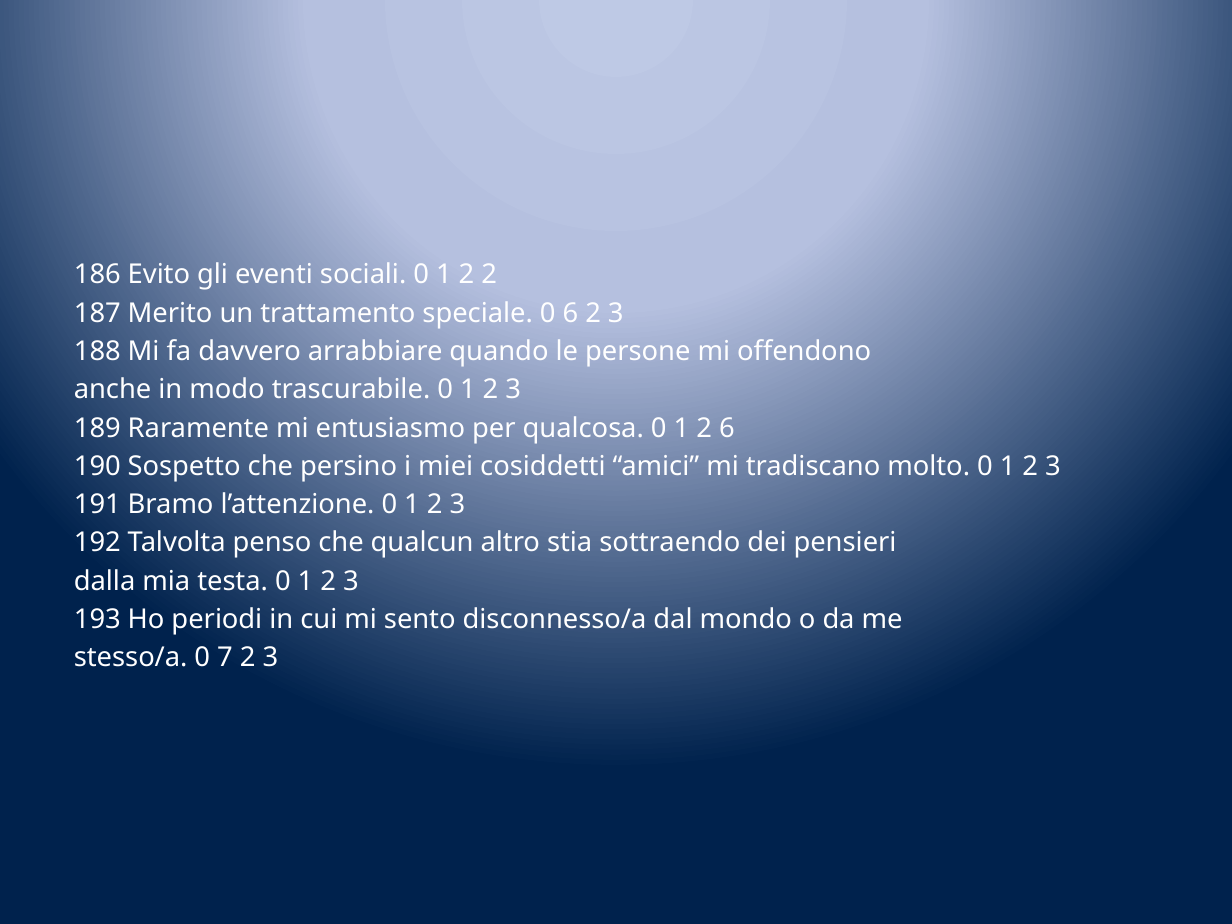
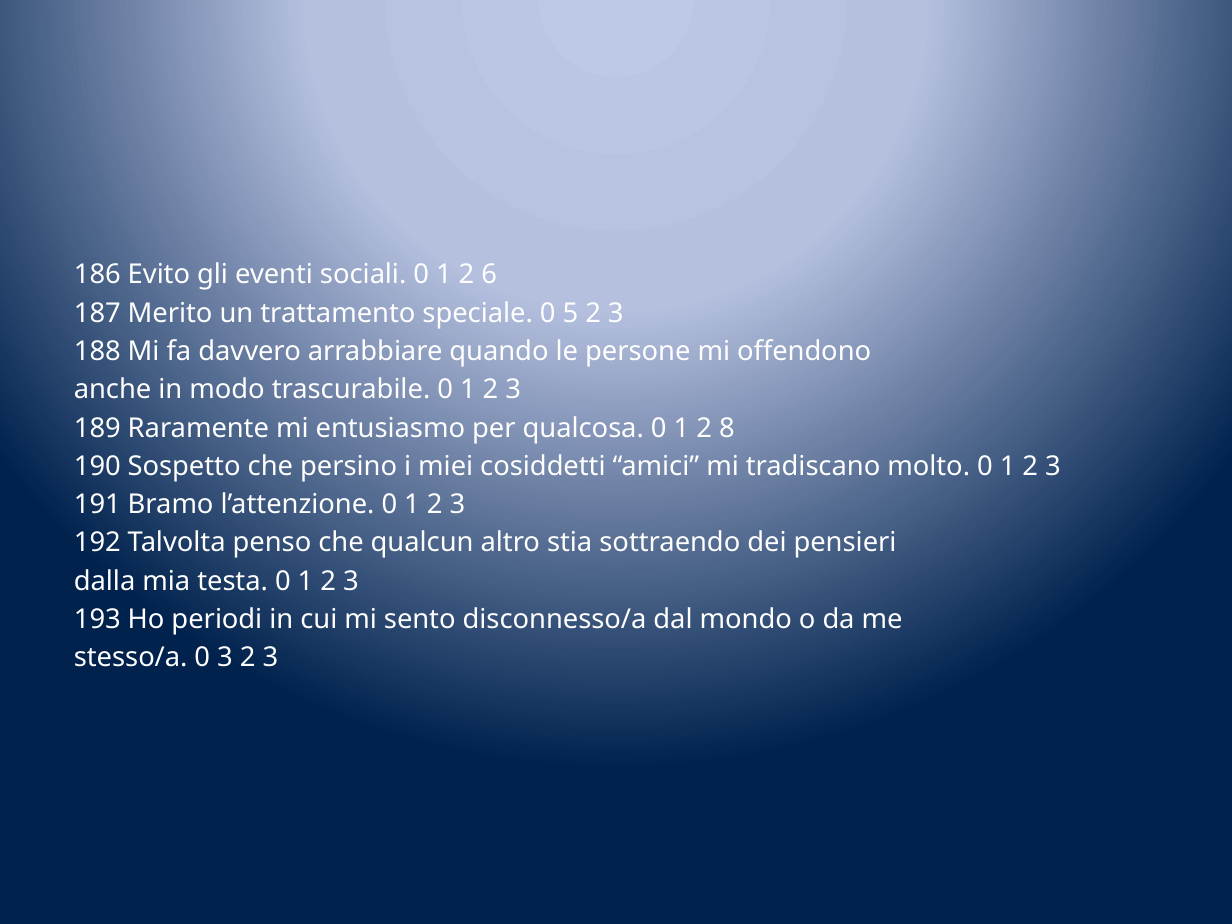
2 2: 2 -> 6 (489, 275)
0 6: 6 -> 5 (570, 313)
2 6: 6 -> 8 (727, 428)
0 7: 7 -> 3 (225, 658)
